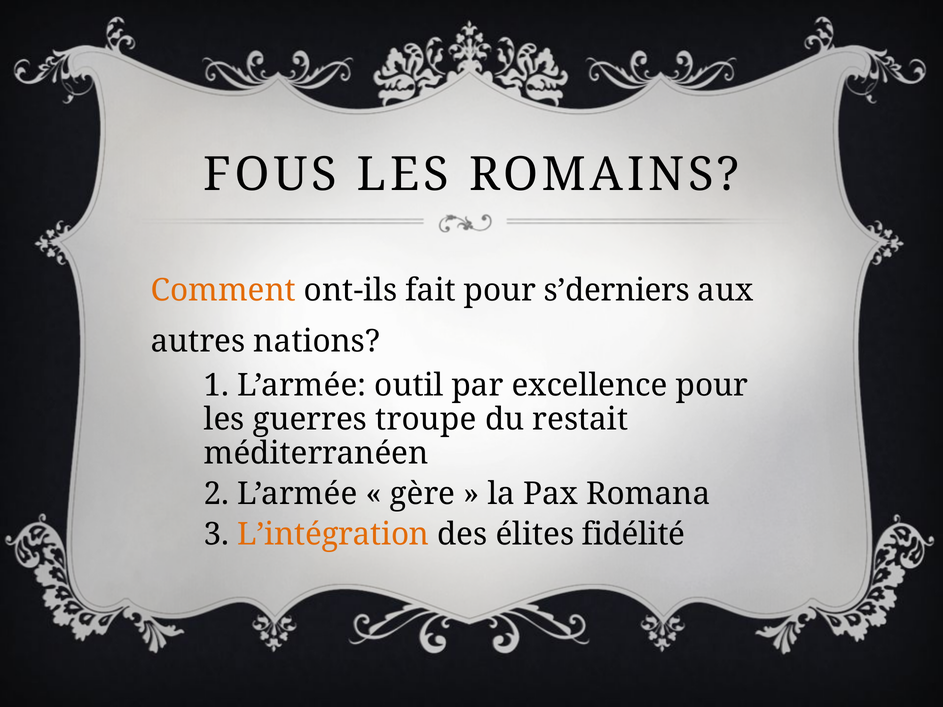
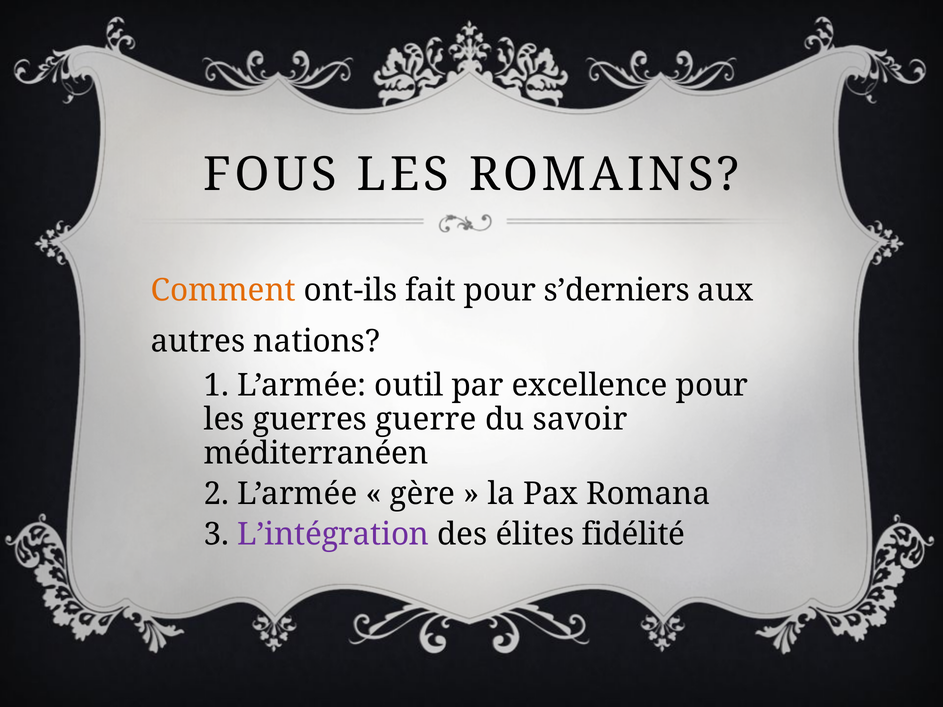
troupe: troupe -> guerre (426, 420)
restait: restait -> savoir (580, 420)
L’intégration colour: orange -> purple (333, 535)
